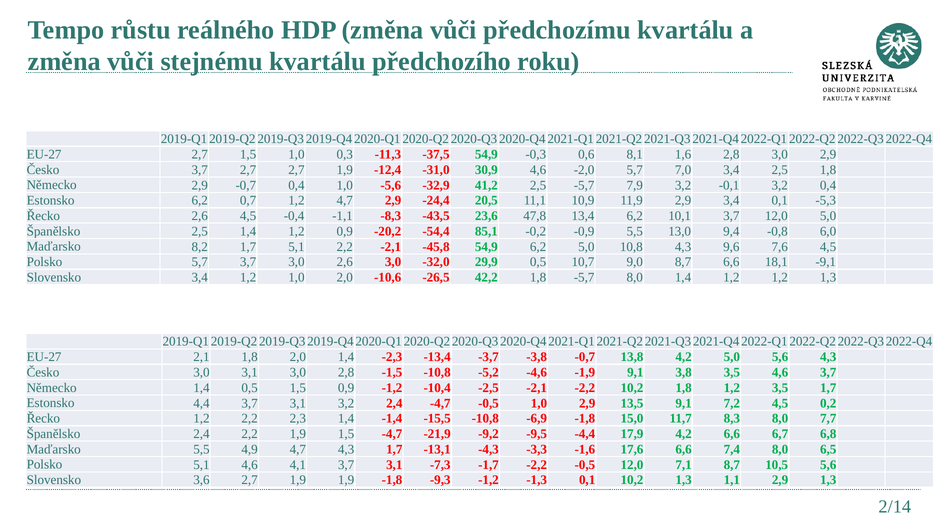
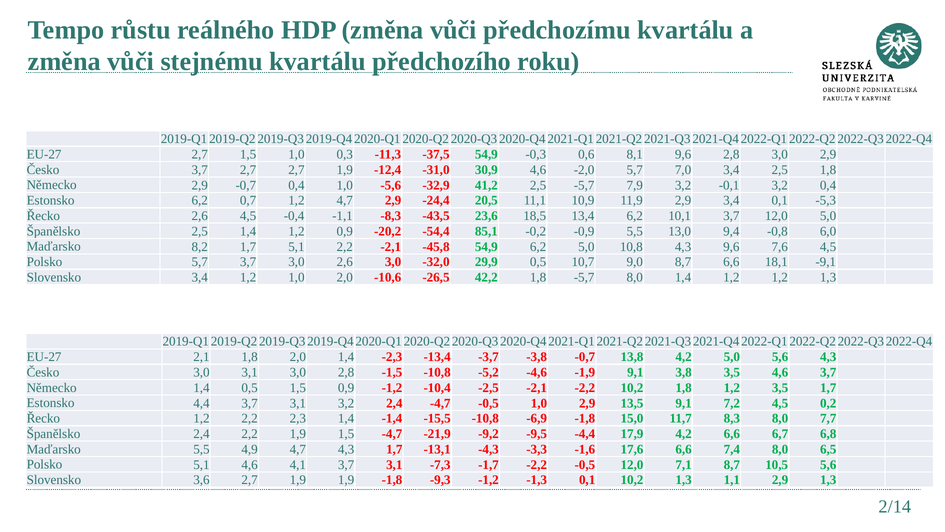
8,1 1,6: 1,6 -> 9,6 (683, 154)
47,8: 47,8 -> 18,5 (535, 216)
